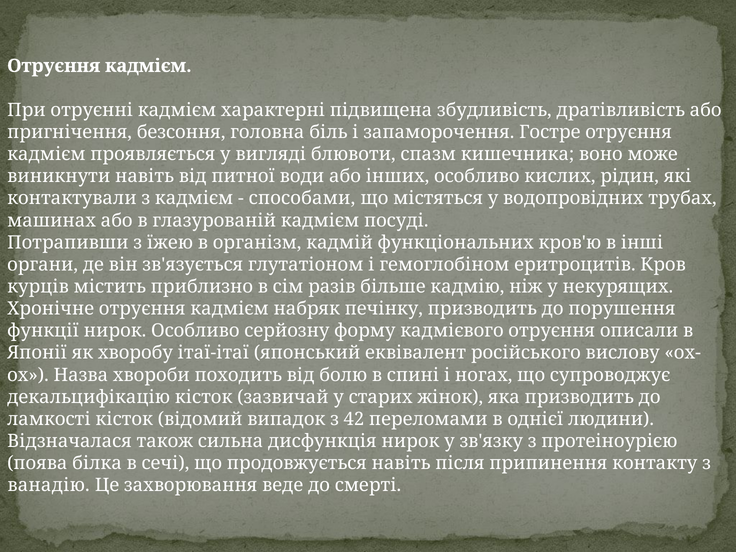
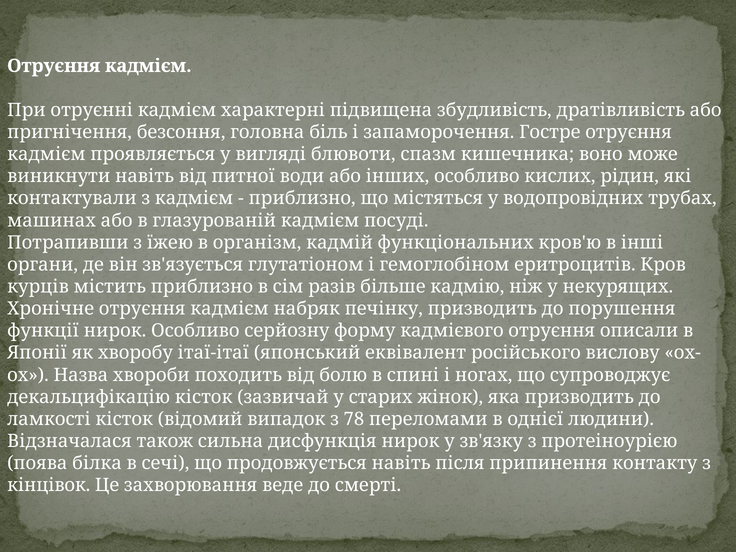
способами: способами -> приблизно (302, 198)
42: 42 -> 78 (354, 419)
ванадію: ванадію -> кінцівок (49, 485)
